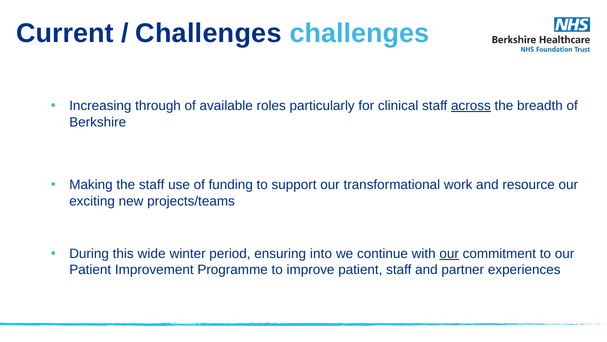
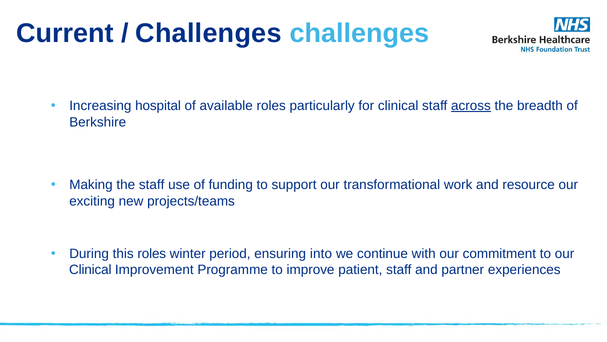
through: through -> hospital (158, 106)
this wide: wide -> roles (152, 253)
our underline: present -> none (449, 253)
Patient: Patient -> Clinical (90, 270)
